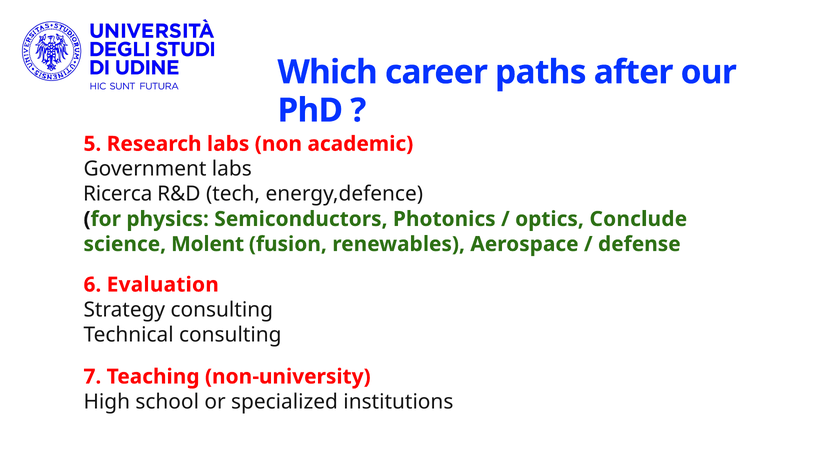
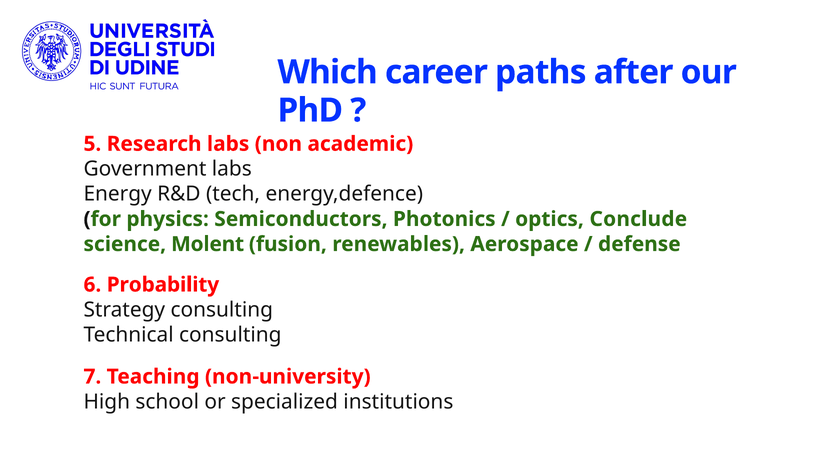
Ricerca: Ricerca -> Energy (118, 194)
Evaluation: Evaluation -> Probability (163, 285)
